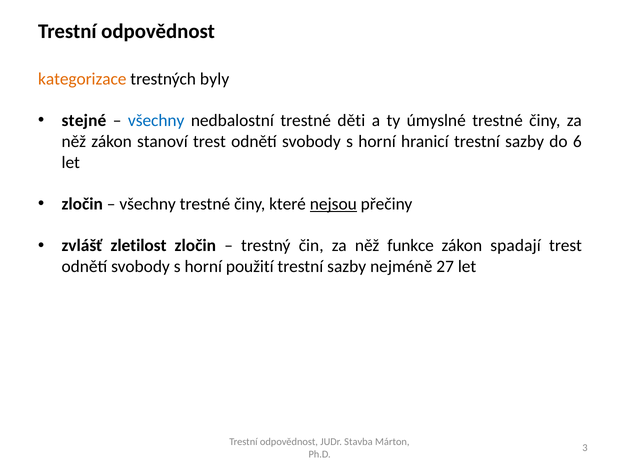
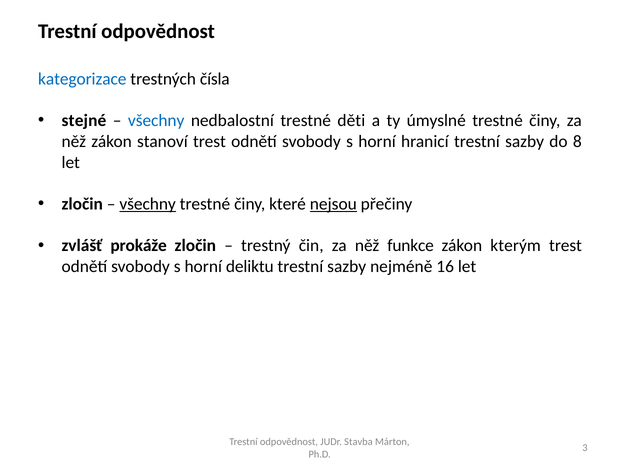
kategorizace colour: orange -> blue (82, 79)
byly: byly -> čísla (215, 79)
6: 6 -> 8 (577, 141)
všechny underline: none -> present (148, 204)
zletilost: zletilost -> prokáže (139, 246)
spadají: spadají -> kterým (516, 246)
použití: použití -> deliktu (250, 266)
27: 27 -> 16 (445, 266)
